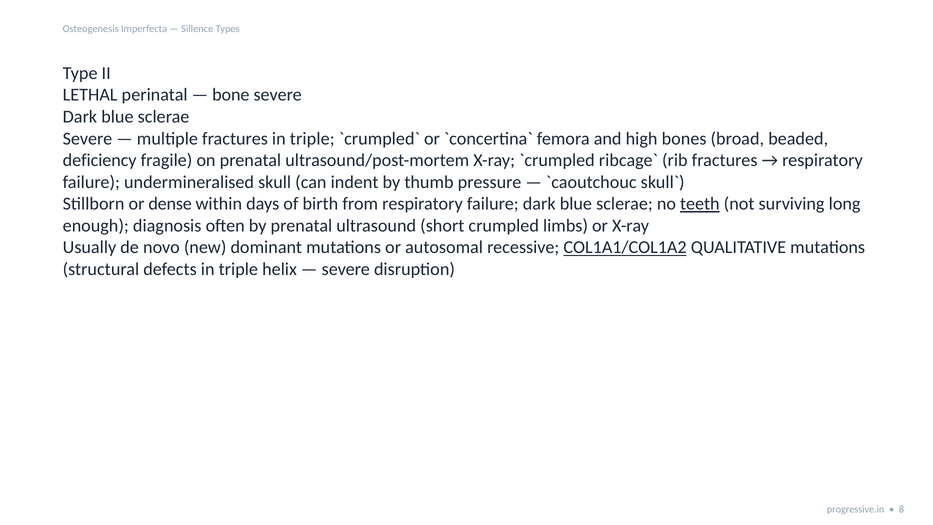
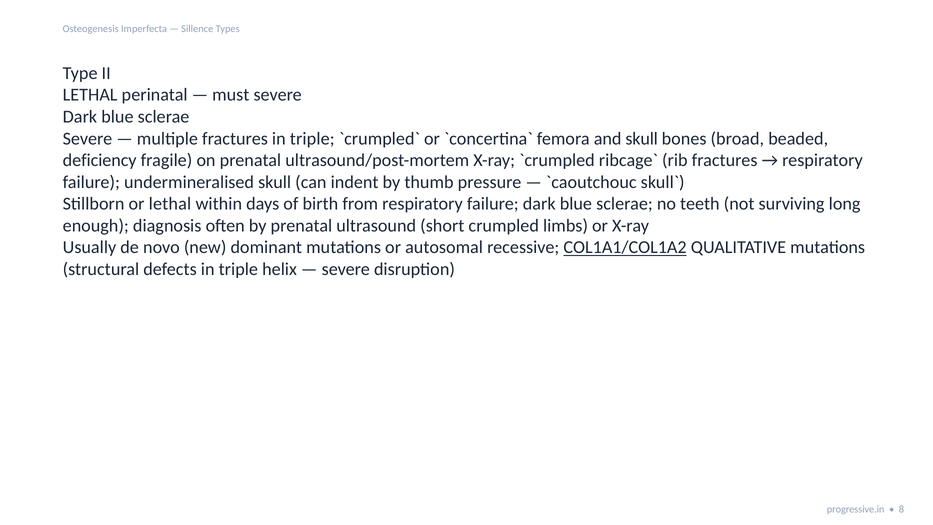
bone: bone -> must (231, 95)
and high: high -> skull (642, 139)
or dense: dense -> lethal (170, 204)
teeth underline: present -> none (700, 204)
